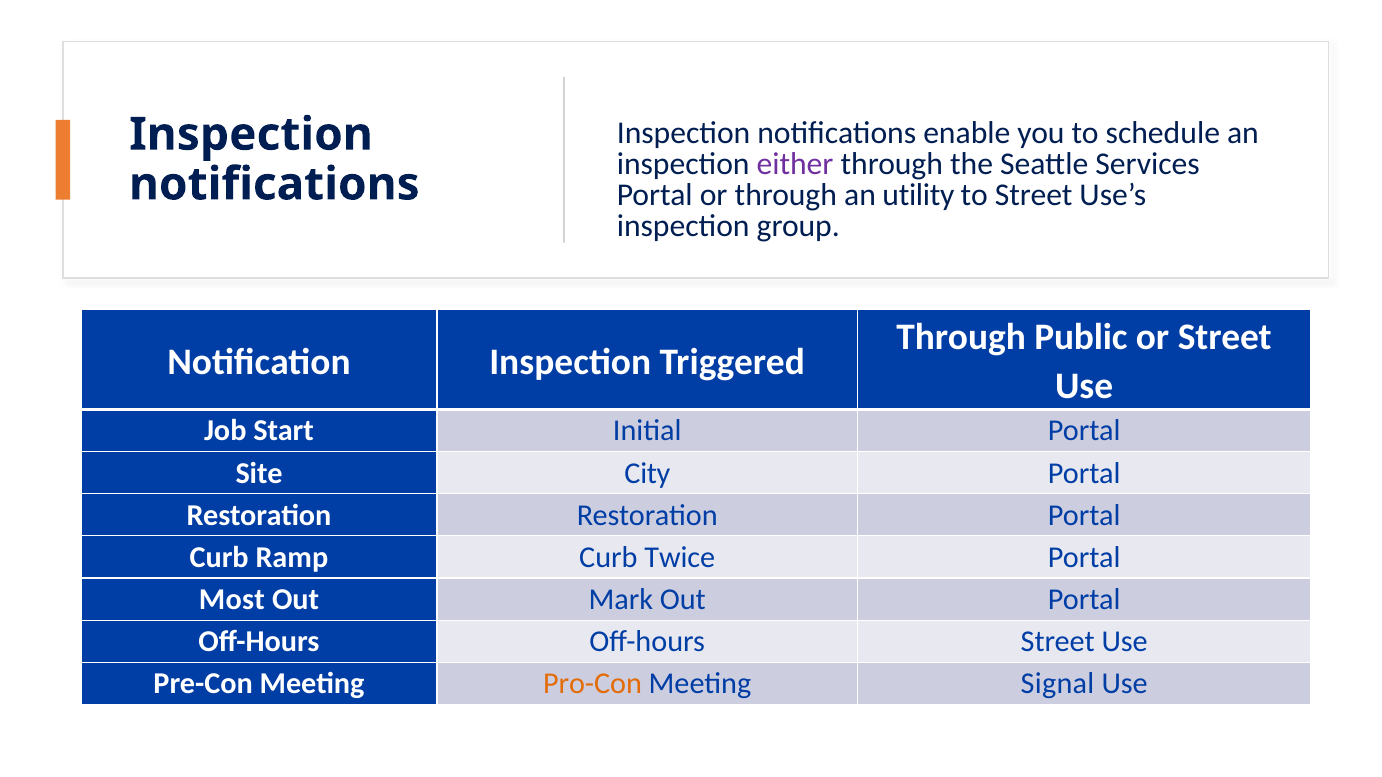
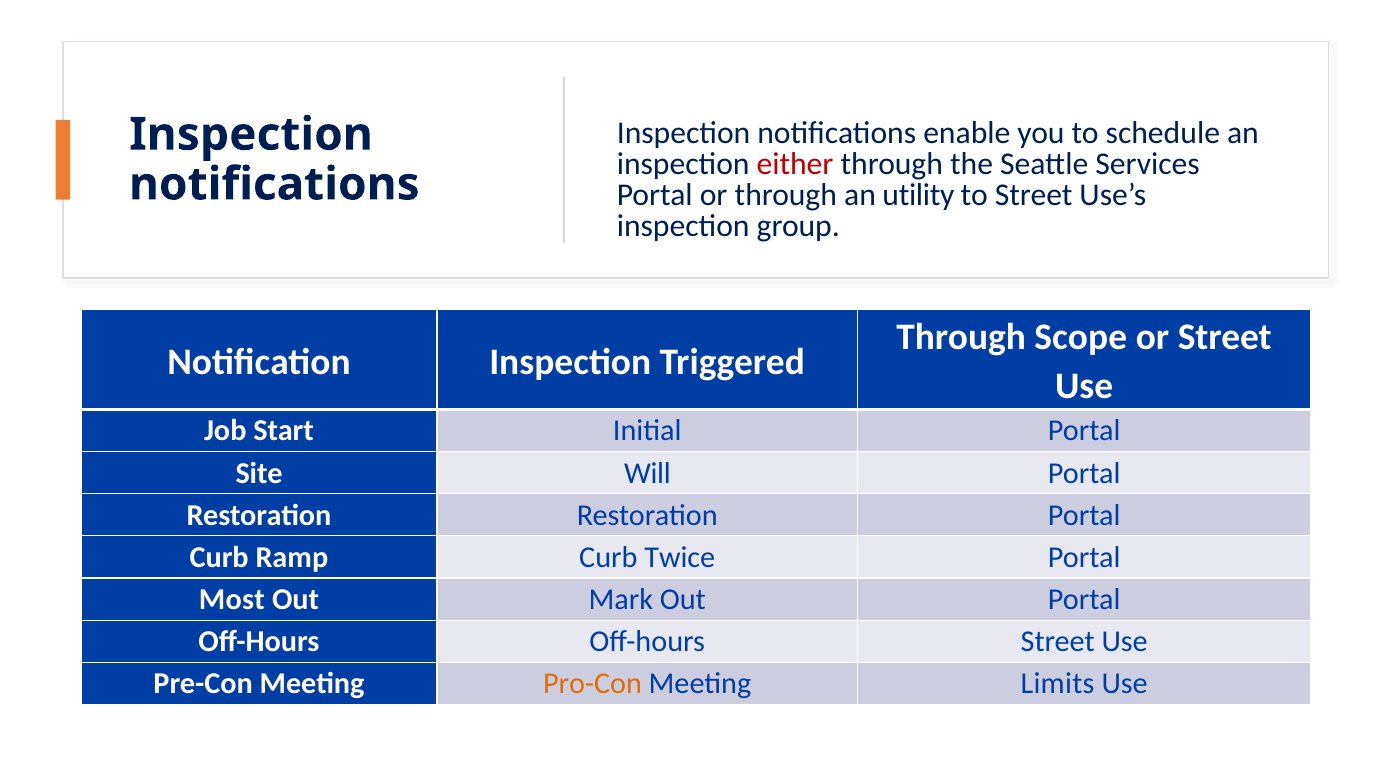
either colour: purple -> red (795, 164)
Public: Public -> Scope (1081, 337)
City: City -> Will (647, 473)
Signal: Signal -> Limits (1058, 684)
